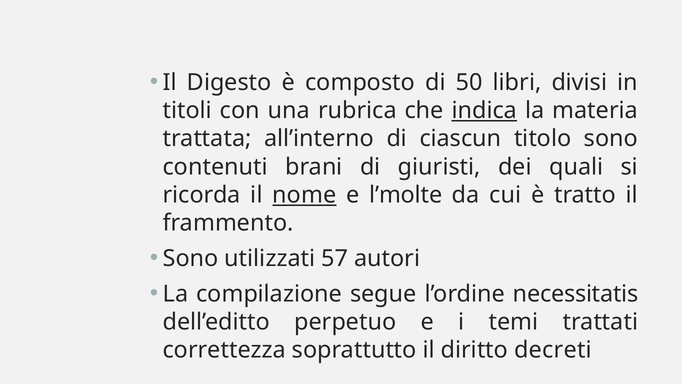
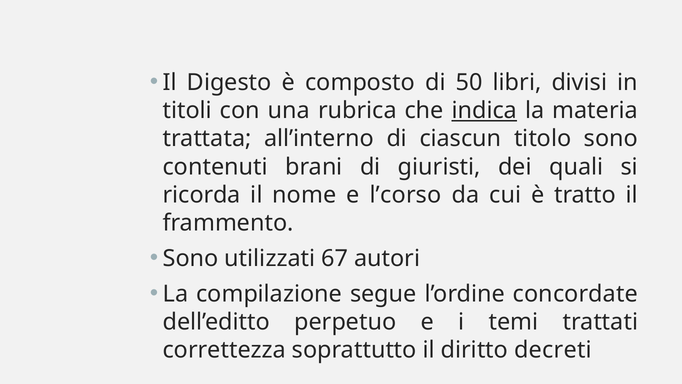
nome underline: present -> none (304, 195)
l’molte: l’molte -> l’corso (406, 195)
57: 57 -> 67 (335, 258)
necessitatis: necessitatis -> concordate (575, 293)
